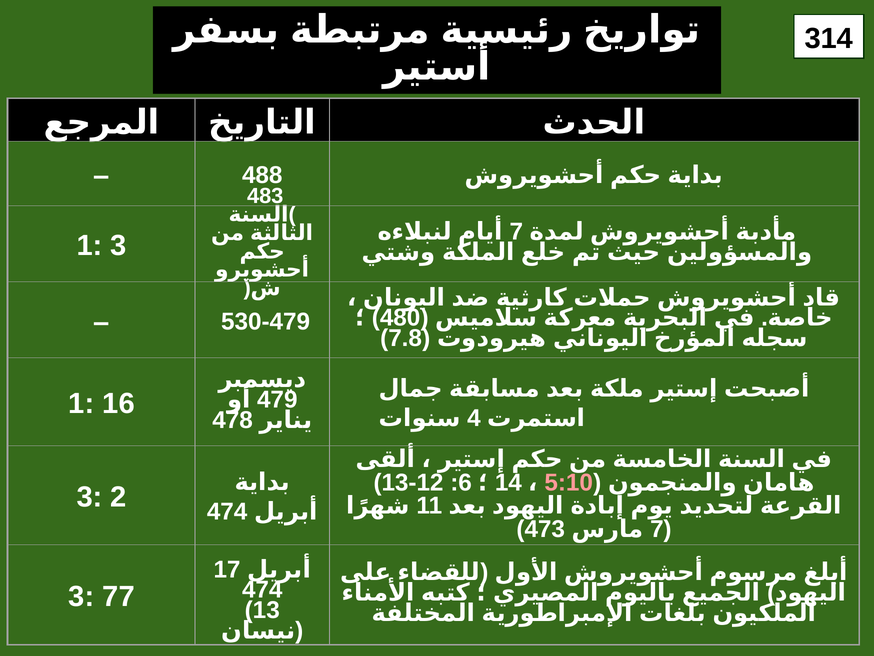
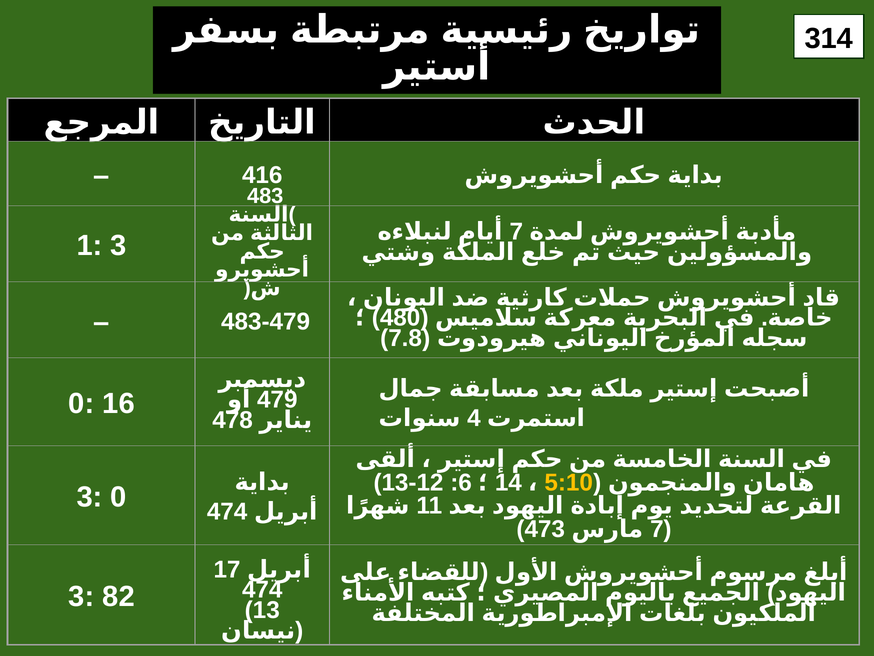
488: 488 -> 416 (262, 175)
530-479: 530-479 -> 483-479 (266, 321)
1: 1 -> 0 (81, 403)
5:10 colour: pink -> yellow (569, 482)
3 2: 2 -> 0 (119, 497)
77: 77 -> 82 (119, 596)
